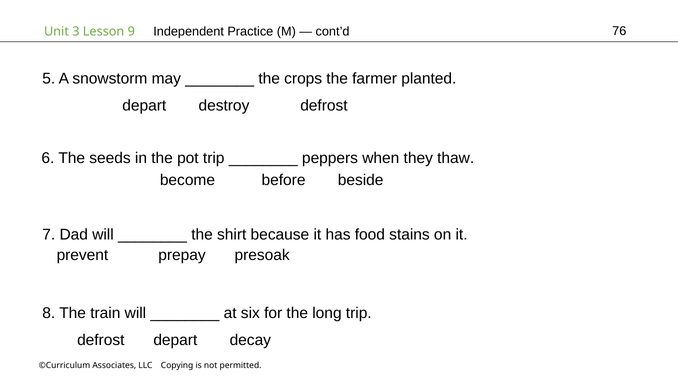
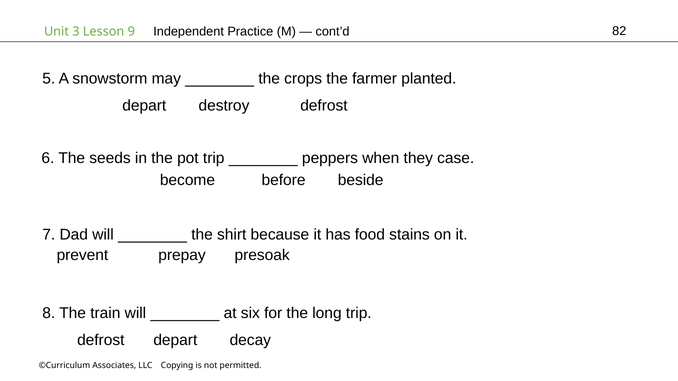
76: 76 -> 82 (619, 31)
thaw: thaw -> case (456, 158)
